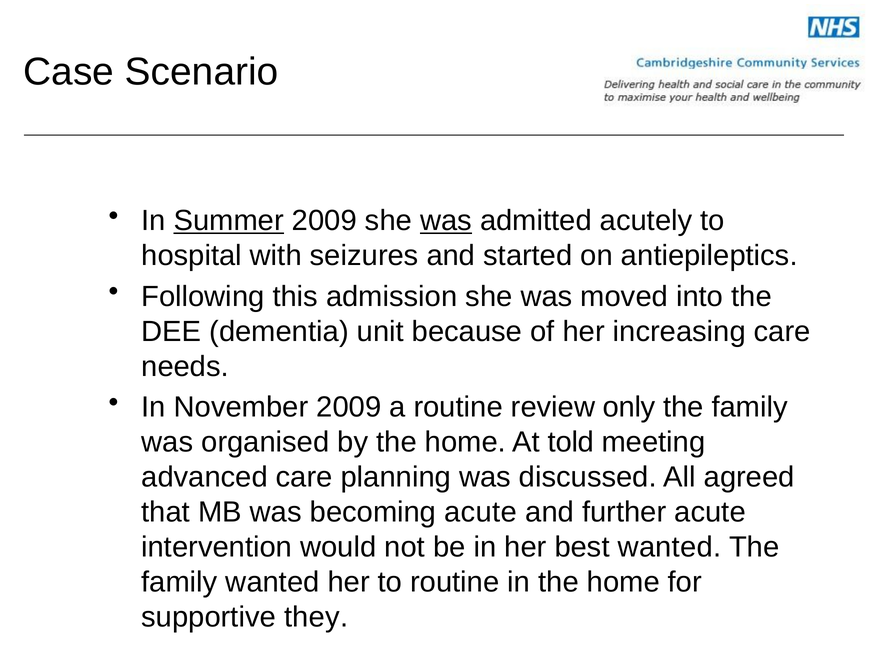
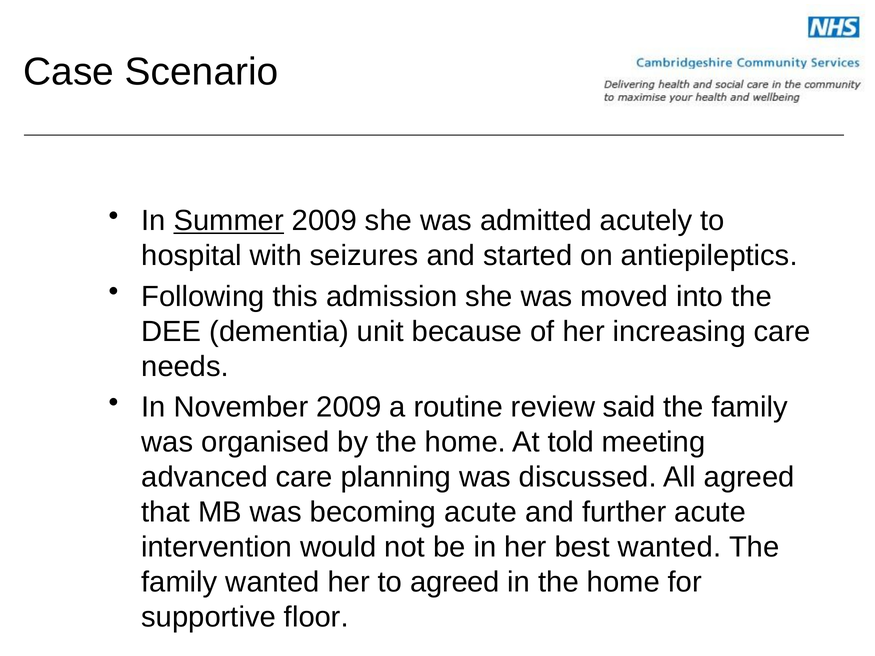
was underline: present -> none (446, 221)
only: only -> said (629, 407)
to routine: routine -> agreed (455, 582)
they: they -> floor (316, 617)
